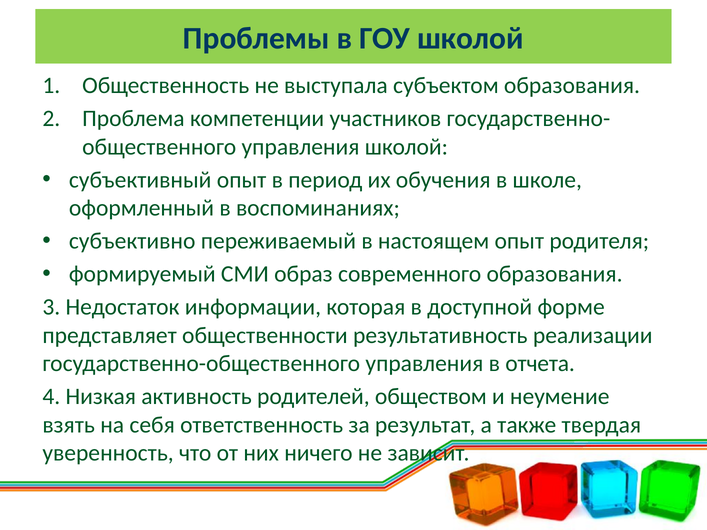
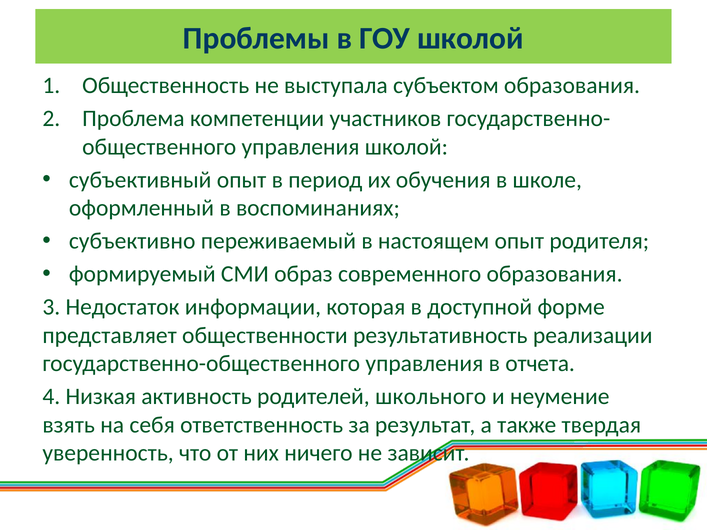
обществом: обществом -> школьного (431, 397)
